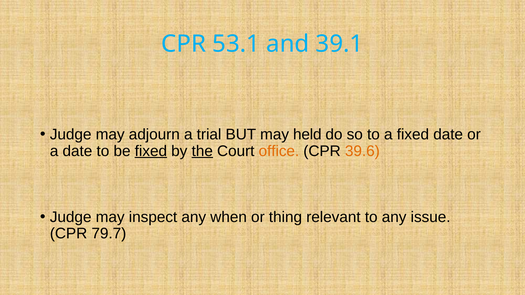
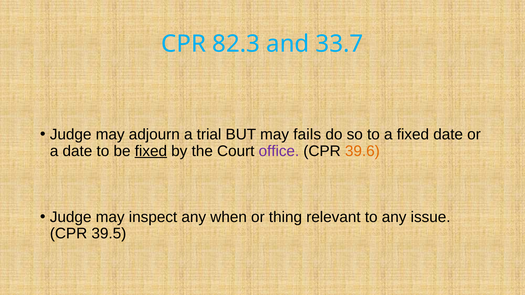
53.1: 53.1 -> 82.3 (236, 44)
39.1: 39.1 -> 33.7 (340, 44)
held: held -> fails (307, 135)
the underline: present -> none (202, 151)
office colour: orange -> purple (279, 151)
79.7: 79.7 -> 39.5 (109, 234)
